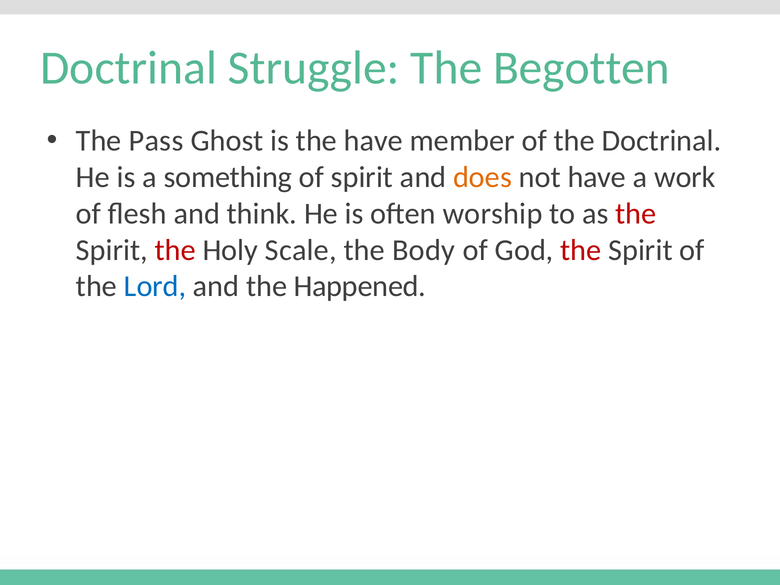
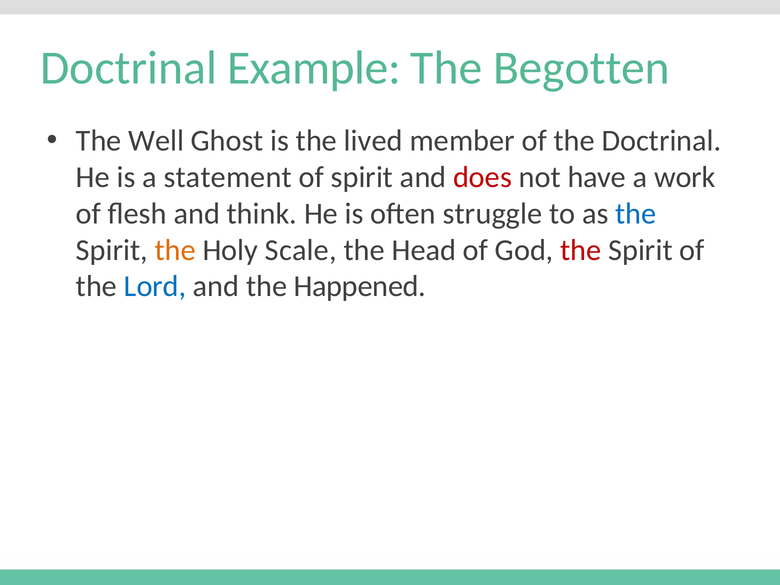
Struggle: Struggle -> Example (314, 68)
Pass: Pass -> Well (156, 141)
the have: have -> lived (373, 141)
something: something -> statement (228, 177)
does colour: orange -> red (482, 177)
worship: worship -> struggle (493, 214)
the colour: red -> blue (636, 214)
the colour: red -> orange (175, 250)
Body: Body -> Head (424, 250)
